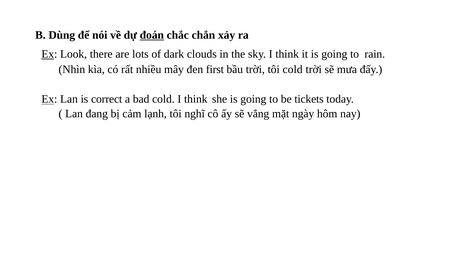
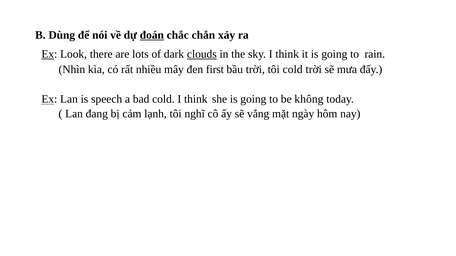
clouds underline: none -> present (202, 54)
correct: correct -> speech (107, 99)
tickets: tickets -> không (309, 99)
